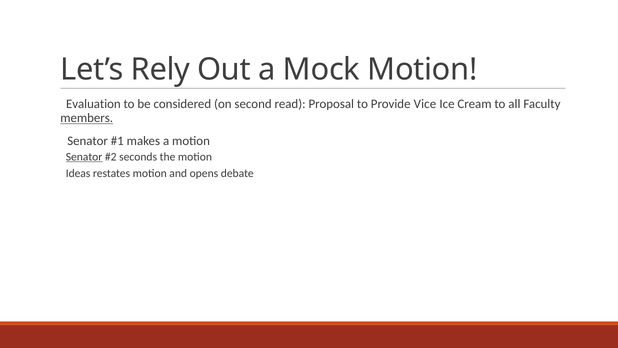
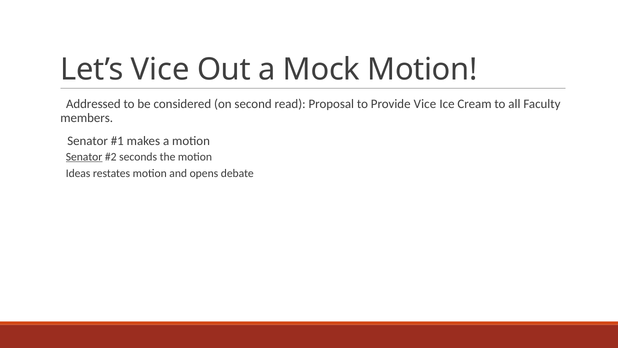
Let’s Rely: Rely -> Vice (160, 69)
Evaluation: Evaluation -> Addressed (93, 104)
members underline: present -> none (87, 118)
